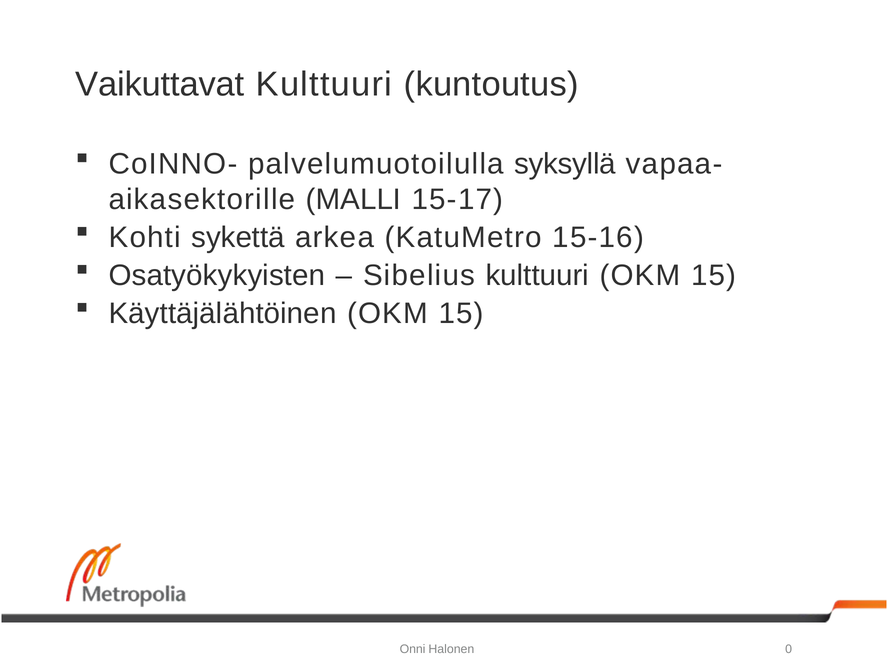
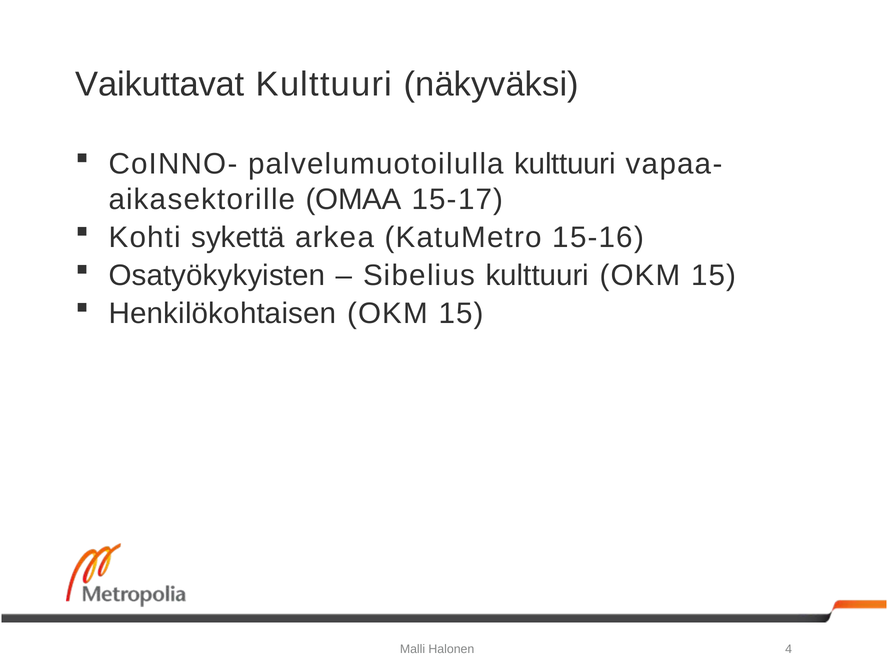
kuntoutus: kuntoutus -> näkyväksi (491, 85)
palvelumuotoilulla syksyllä: syksyllä -> kulttuuri (565, 164)
MALLI: MALLI -> OMAA (354, 199)
Käyttäjälähtöinen: Käyttäjälähtöinen -> Henkilökohtaisen (223, 313)
Onni: Onni -> Malli (413, 649)
0: 0 -> 4 (789, 649)
